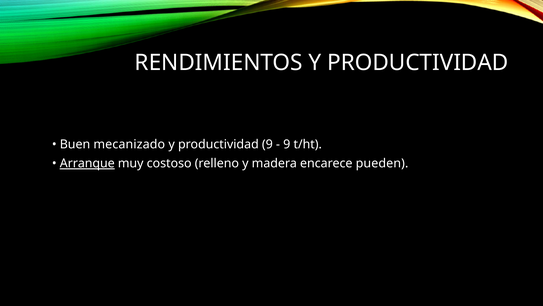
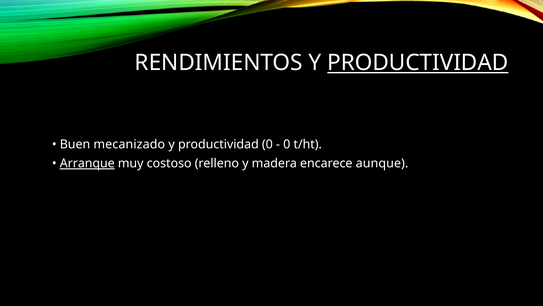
PRODUCTIVIDAD underline: none -> present (418, 63)
productividad 9: 9 -> 0 (267, 144)
9: 9 -> 0 (287, 144)
pueden: pueden -> aunque (382, 163)
